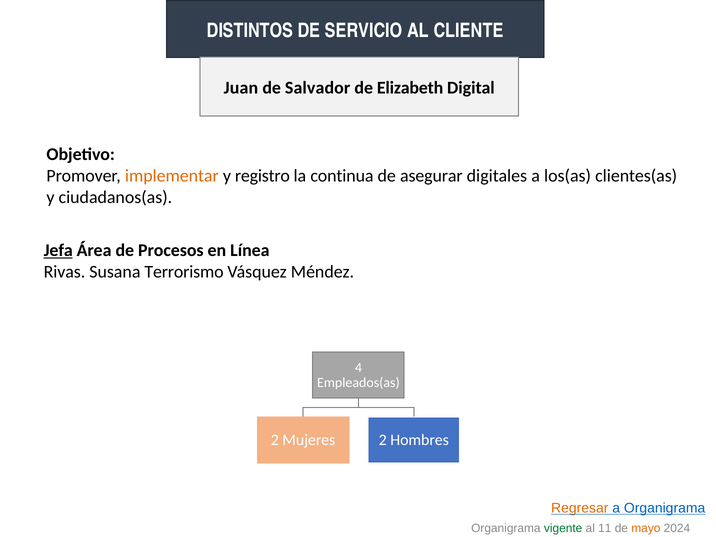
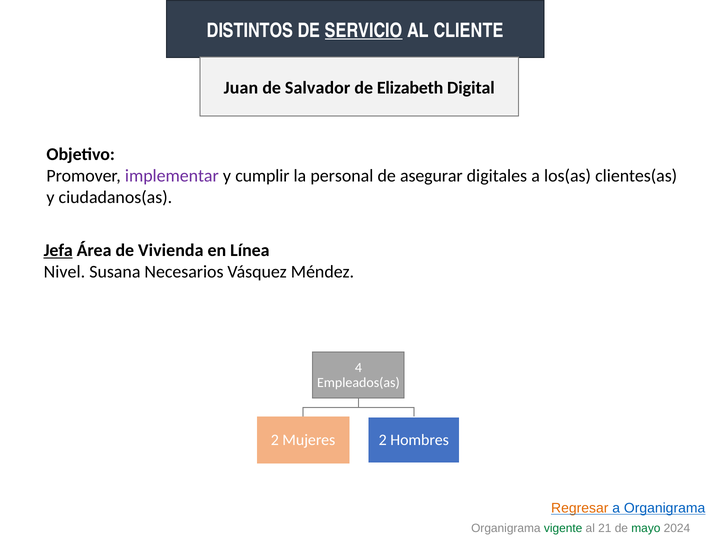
SERVICIO underline: none -> present (364, 31)
implementar colour: orange -> purple (172, 176)
registro: registro -> cumplir (262, 176)
continua: continua -> personal (342, 176)
Procesos: Procesos -> Vivienda (171, 250)
Rivas: Rivas -> Nivel (64, 272)
Terrorismo: Terrorismo -> Necesarios (184, 272)
11: 11 -> 21 (605, 528)
mayo colour: orange -> green (646, 528)
